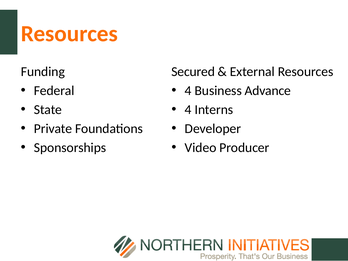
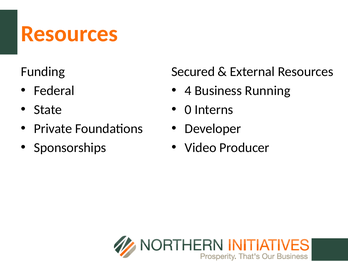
Advance: Advance -> Running (268, 91)
4: 4 -> 0 (188, 110)
